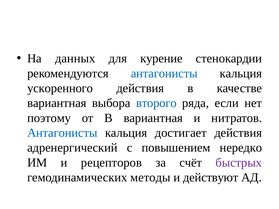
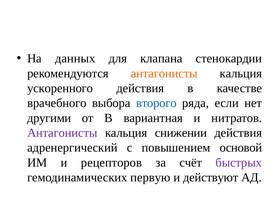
курение: курение -> клапана (161, 59)
антагонисты colour: blue -> orange (164, 73)
вариантная: вариантная -> врачебного (57, 103)
поэтому: поэтому -> другими (49, 118)
Антагонисты colour: blue -> purple (62, 133)
достигает: достигает -> снижении (181, 133)
нередко: нередко -> основой (241, 148)
методы: методы -> первую (150, 178)
